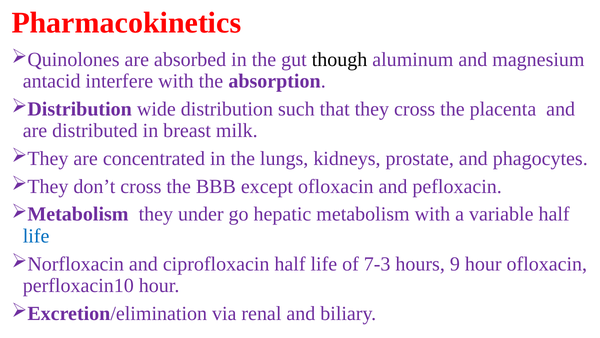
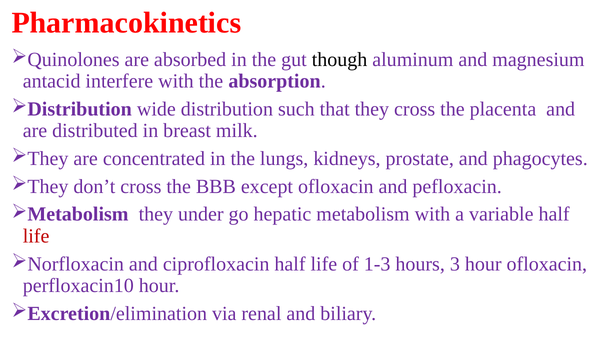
life colour: blue -> red (36, 236)
7-3: 7-3 -> 1-3 (377, 264)
9: 9 -> 3 (455, 264)
